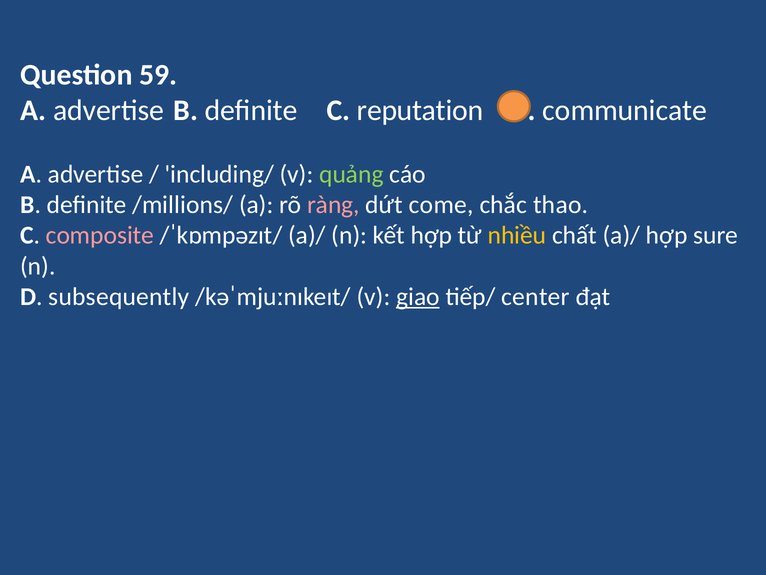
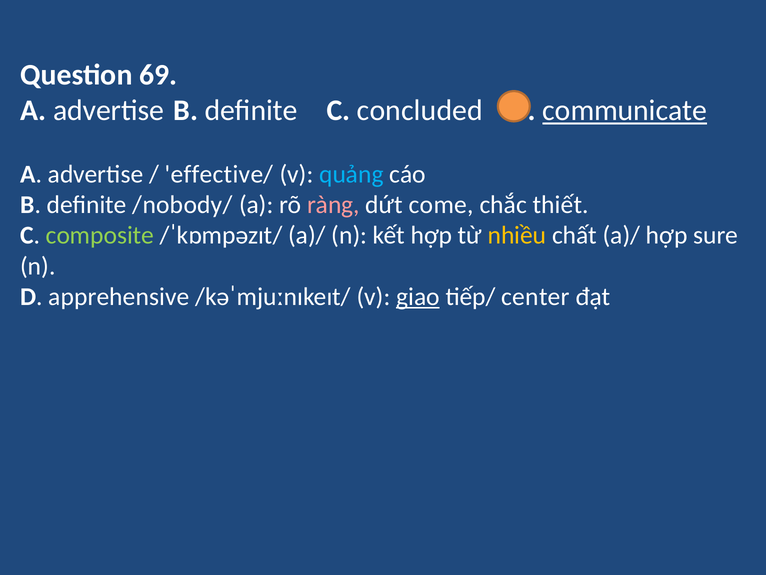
59: 59 -> 69 (158, 75)
reputation: reputation -> concluded (420, 111)
communicate underline: none -> present (625, 111)
including/: including/ -> effective/ (219, 174)
quảng colour: light green -> light blue (351, 174)
/millions/: /millions/ -> /nobody/ (183, 205)
thao: thao -> thiết (561, 205)
composite colour: pink -> light green (100, 235)
subsequently: subsequently -> apprehensive (119, 297)
